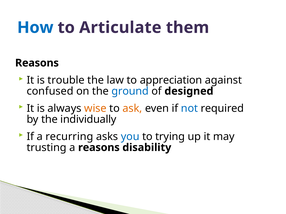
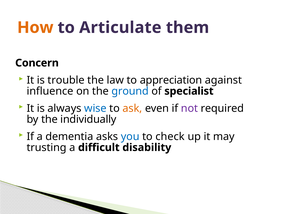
How colour: blue -> orange (35, 28)
Reasons: Reasons -> Concern (37, 63)
confused: confused -> influence (50, 91)
designed: designed -> specialist (189, 91)
wise colour: orange -> blue (95, 109)
not colour: blue -> purple (189, 109)
recurring: recurring -> dementia (69, 137)
trying: trying -> check (170, 137)
a reasons: reasons -> difficult (99, 148)
